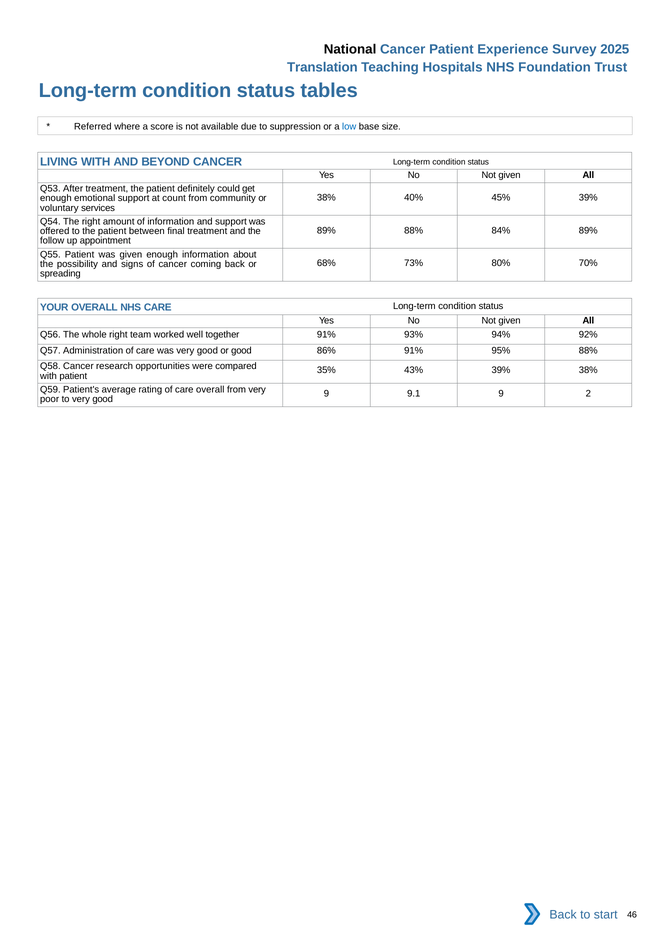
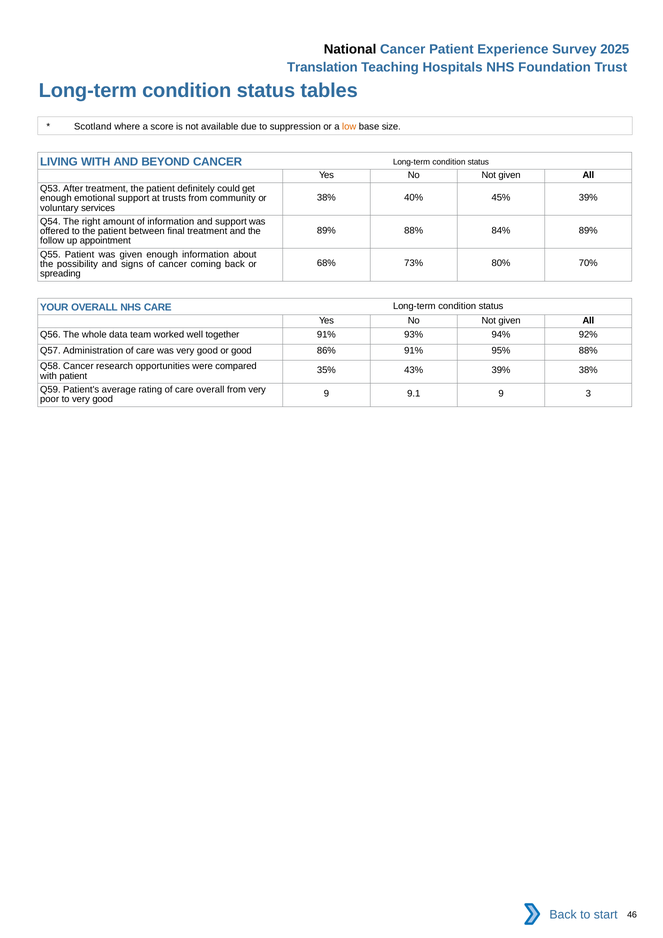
Referred: Referred -> Scotland (93, 126)
low colour: blue -> orange (349, 126)
count: count -> trusts (174, 198)
whole right: right -> data (118, 335)
2: 2 -> 3 (588, 394)
